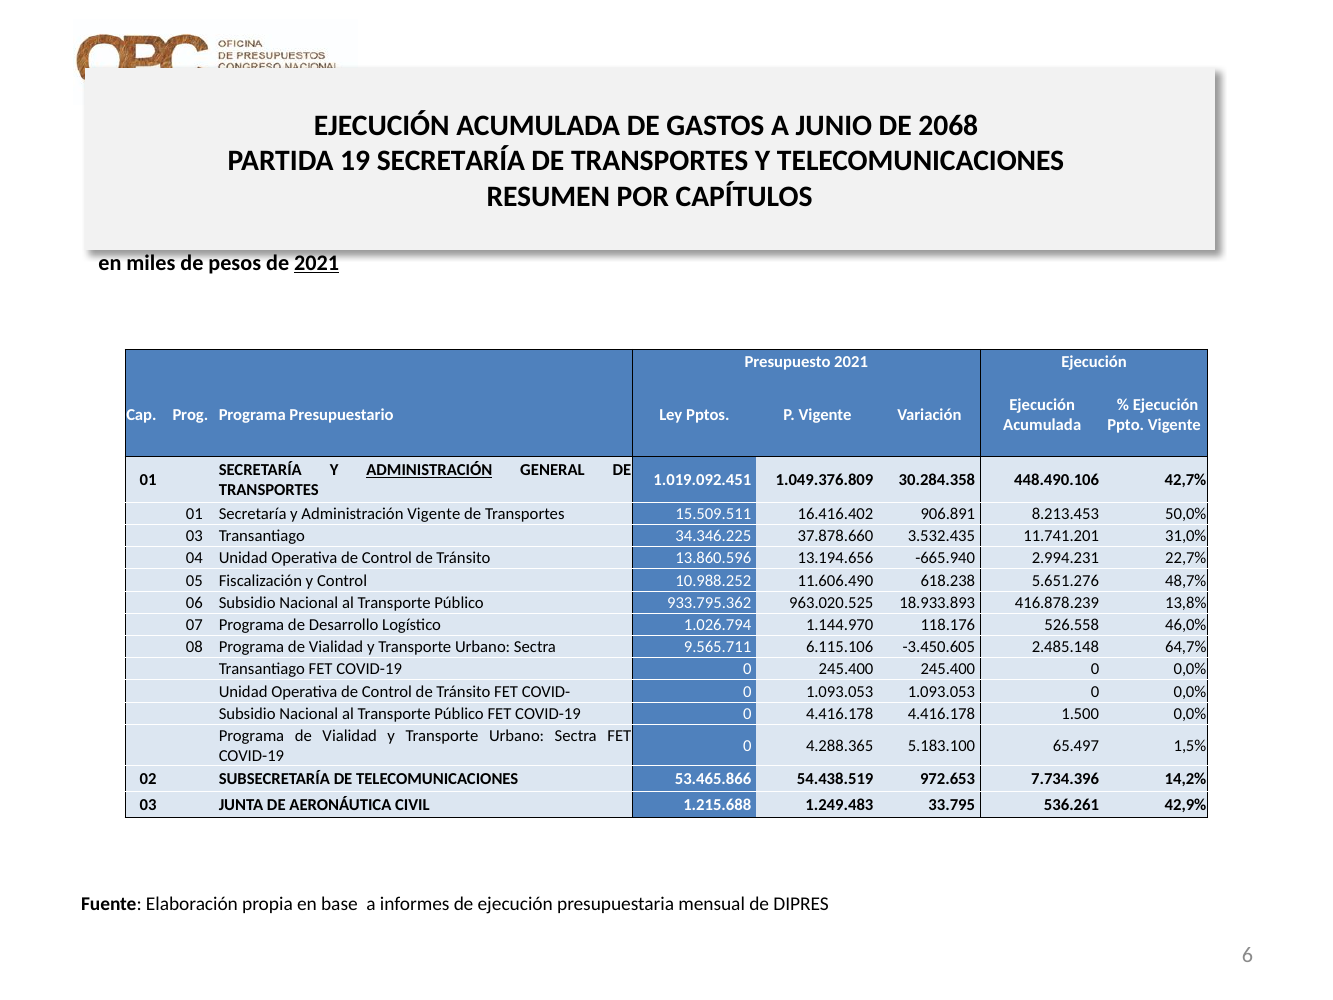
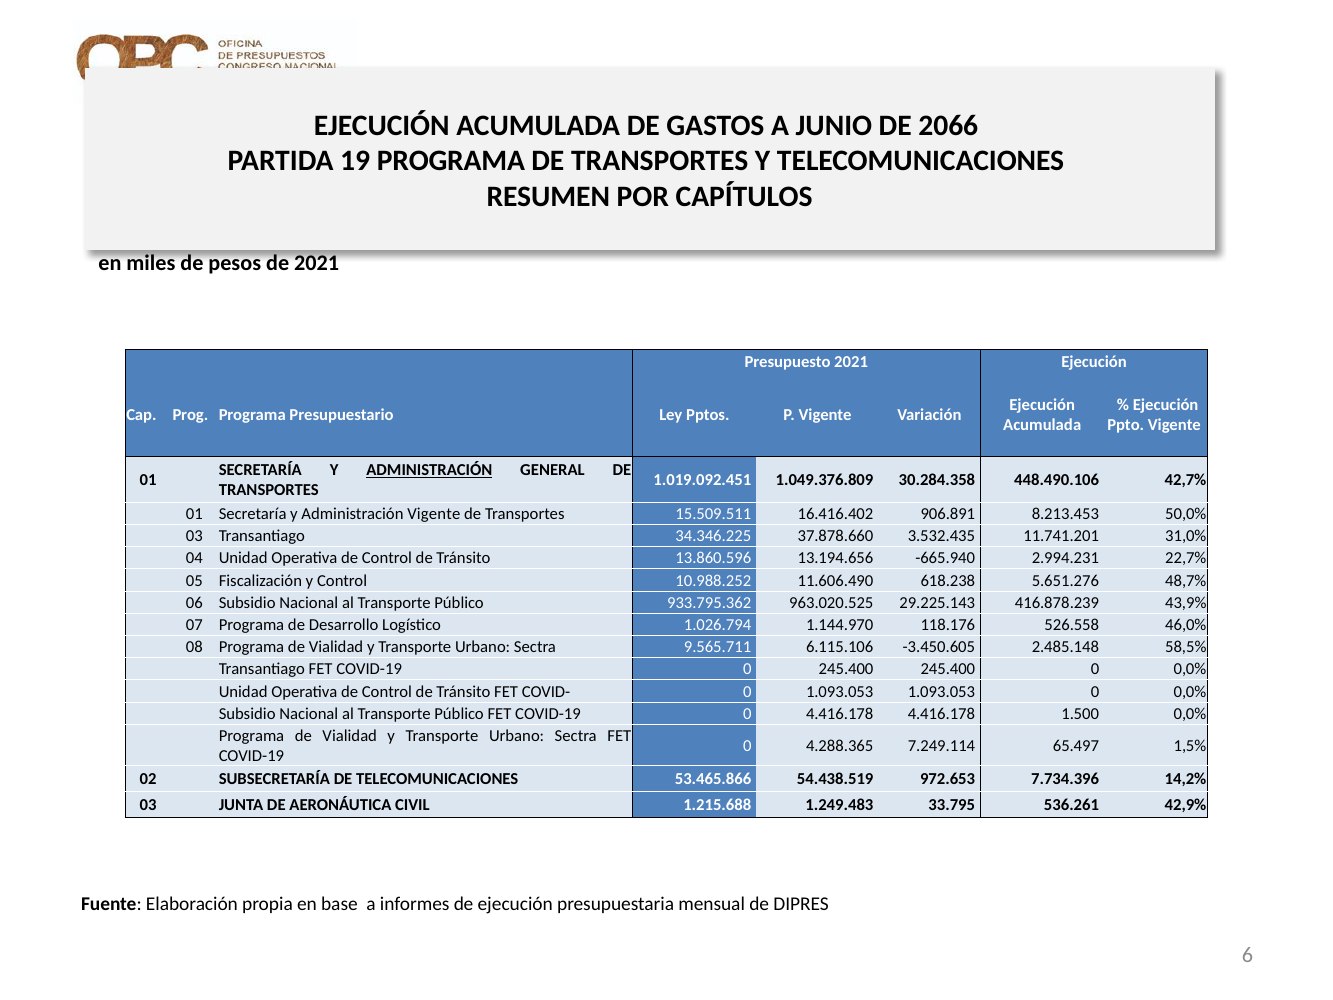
2068: 2068 -> 2066 (948, 126)
19 SECRETARÍA: SECRETARÍA -> PROGRAMA (451, 161)
2021 underline: present -> none (317, 263)
18.933.893: 18.933.893 -> 29.225.143 (937, 603)
13,8%: 13,8% -> 43,9% (1186, 603)
64,7%: 64,7% -> 58,5% (1186, 647)
5.183.100: 5.183.100 -> 7.249.114 (941, 746)
